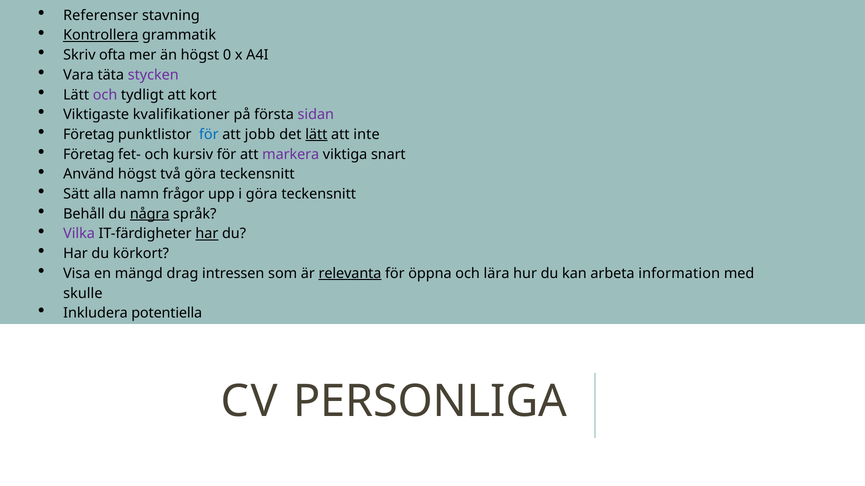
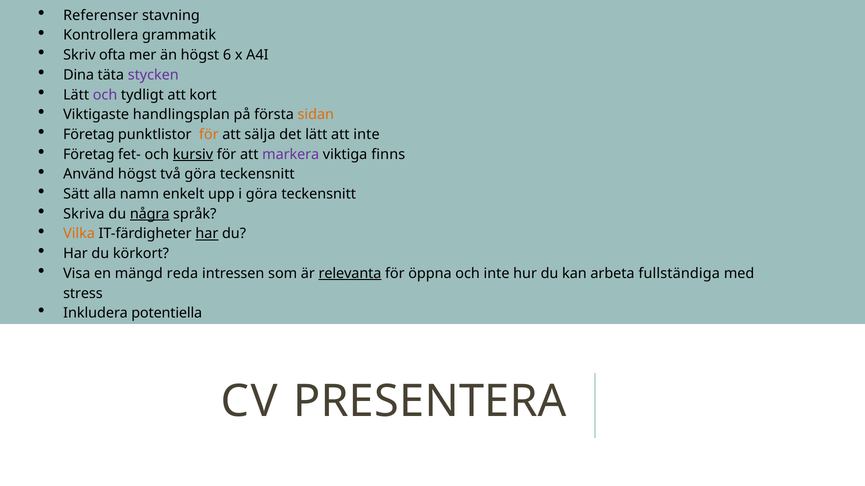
Kontrollera underline: present -> none (101, 35)
0: 0 -> 6 (227, 55)
Vara: Vara -> Dina (79, 75)
kvalifikationer: kvalifikationer -> handlingsplan (181, 115)
sidan colour: purple -> orange (316, 115)
för colour: blue -> orange (209, 135)
jobb: jobb -> sälja (260, 135)
lätt underline: present -> none (316, 135)
kursiv underline: none -> present (193, 154)
snart: snart -> finns (388, 154)
frågor: frågor -> enkelt (184, 194)
Behåll: Behåll -> Skriva (84, 214)
Vilka colour: purple -> orange (79, 234)
drag: drag -> reda (182, 274)
och lära: lära -> inte (497, 274)
information: information -> fullständiga (679, 274)
skulle: skulle -> stress (83, 294)
PERSONLIGA: PERSONLIGA -> PRESENTERA (430, 402)
